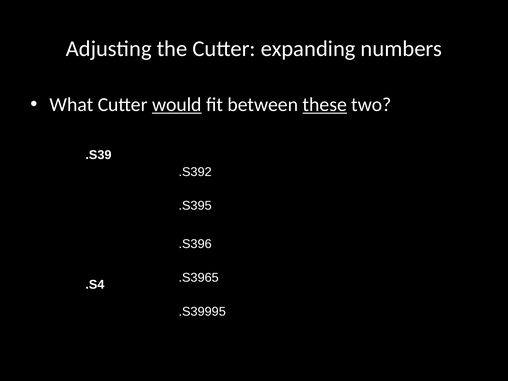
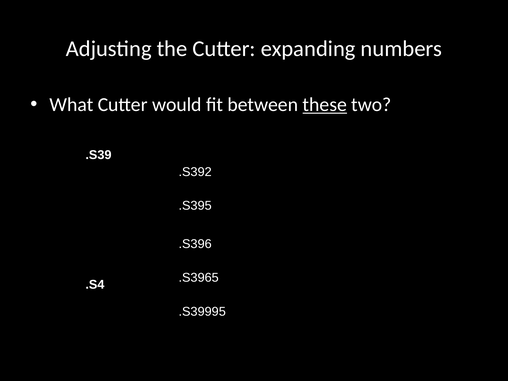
would underline: present -> none (177, 105)
